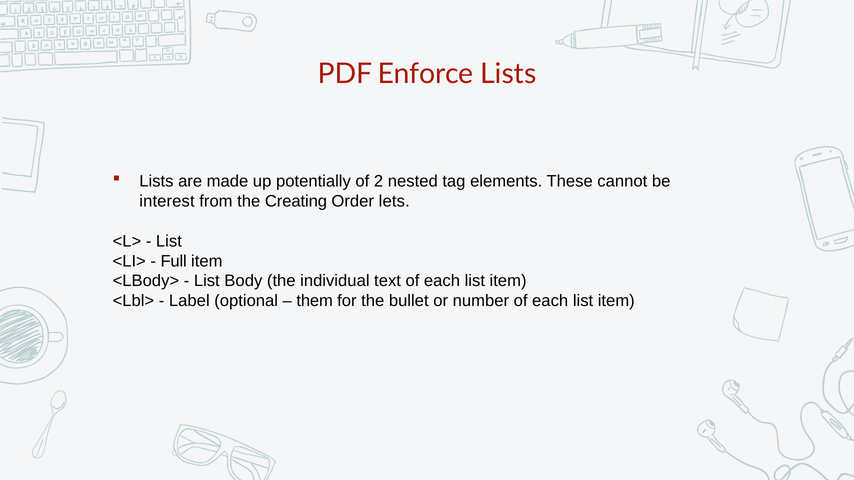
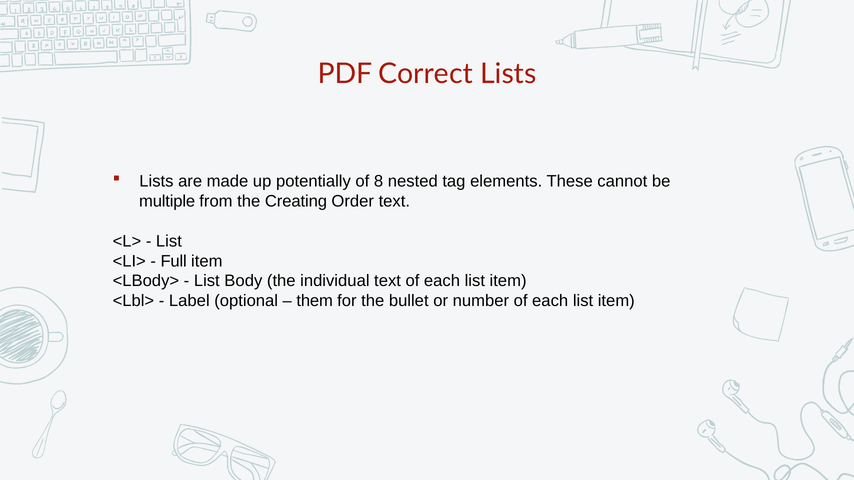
Enforce: Enforce -> Correct (425, 74)
2: 2 -> 8 (379, 181)
interest: interest -> multiple (167, 201)
Order lets: lets -> text (394, 201)
